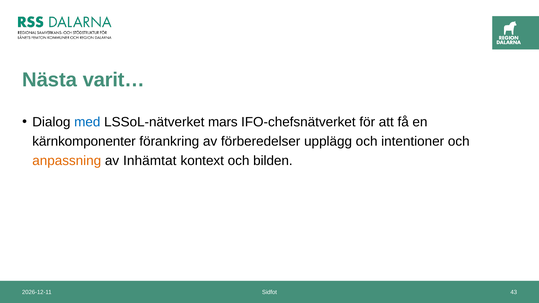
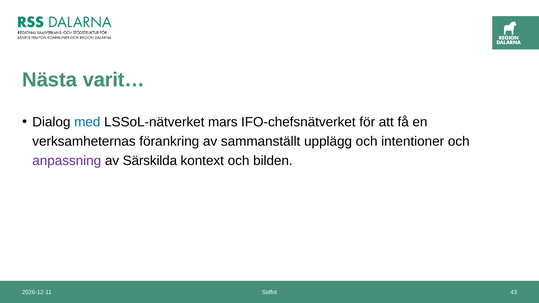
kärnkomponenter: kärnkomponenter -> verksamheternas (84, 142)
förberedelser: förberedelser -> sammanställt (261, 142)
anpassning colour: orange -> purple (67, 161)
Inhämtat: Inhämtat -> Särskilda (150, 161)
